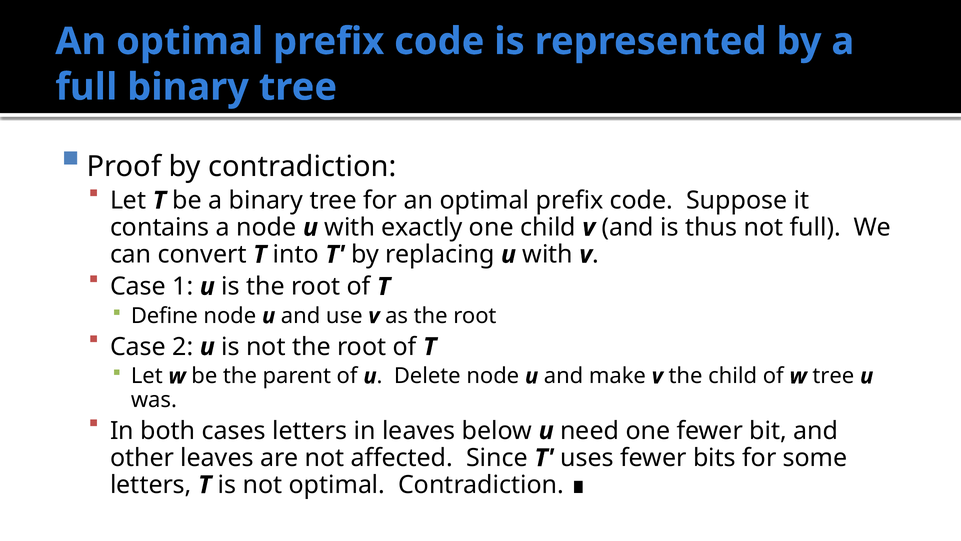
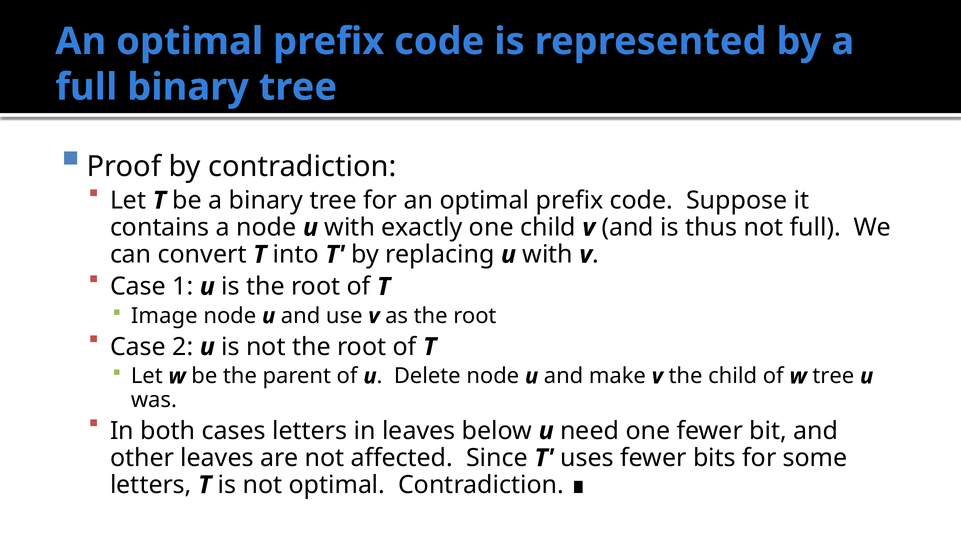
Define: Define -> Image (164, 316)
